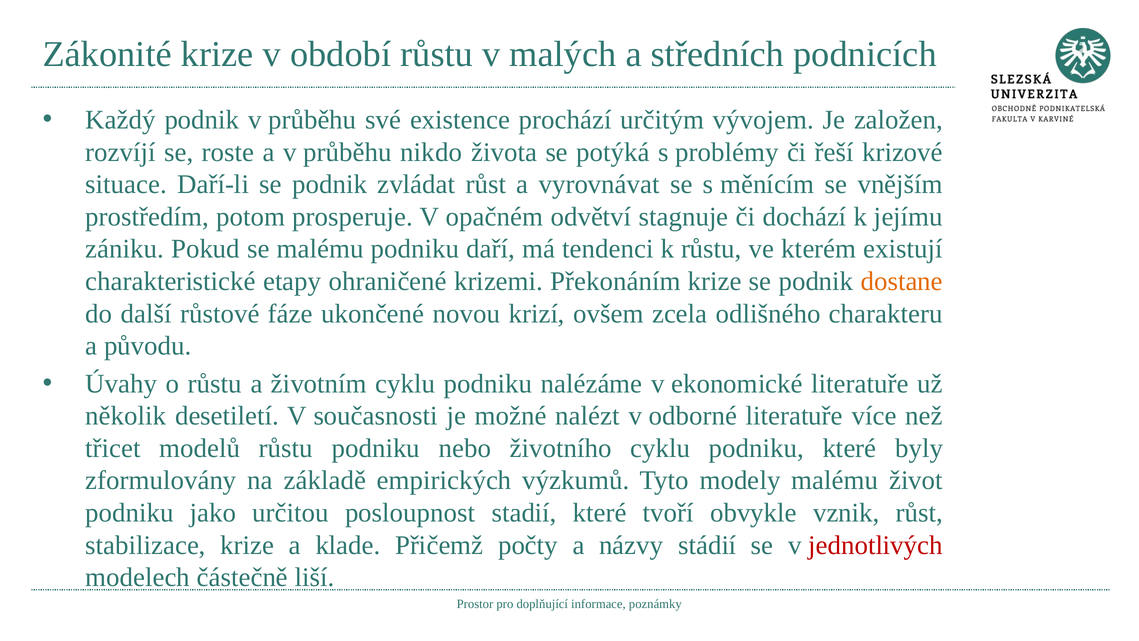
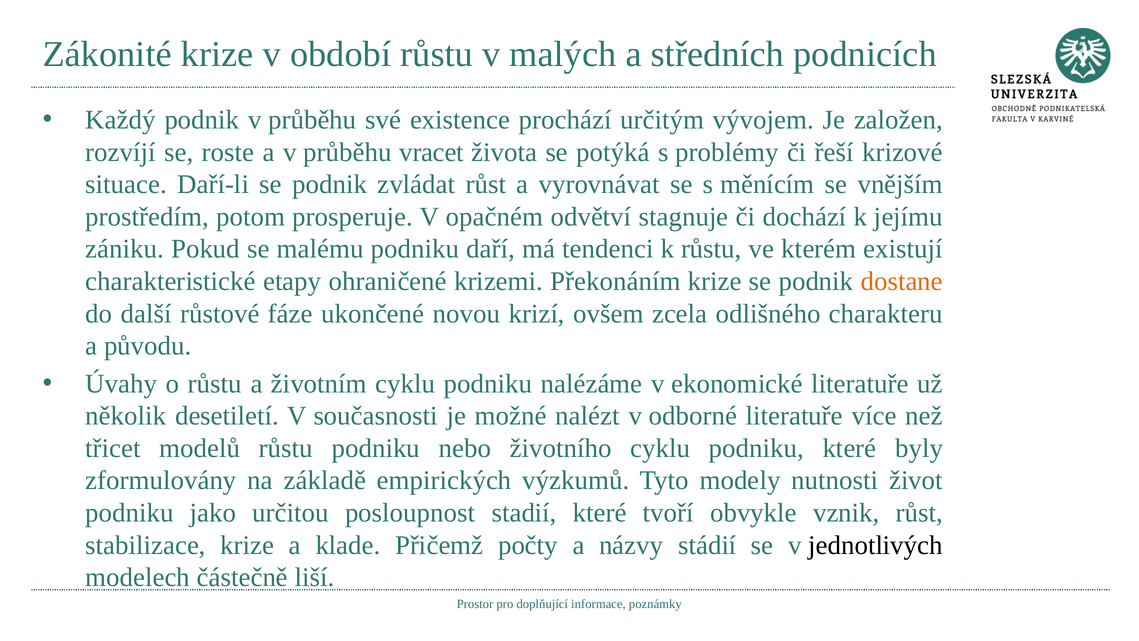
nikdo: nikdo -> vracet (431, 152)
modely malému: malému -> nutnosti (835, 480)
jednotlivých colour: red -> black (876, 545)
